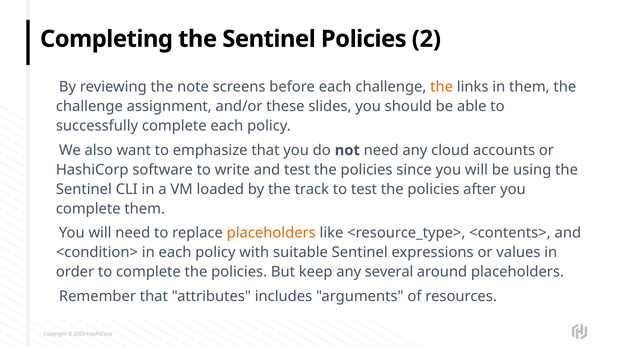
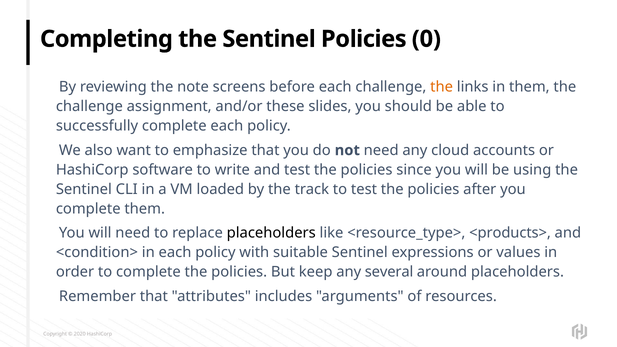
2: 2 -> 0 (426, 39)
placeholders colour: orange -> black (271, 233)
<contents>: <contents> -> <products> (510, 233)
